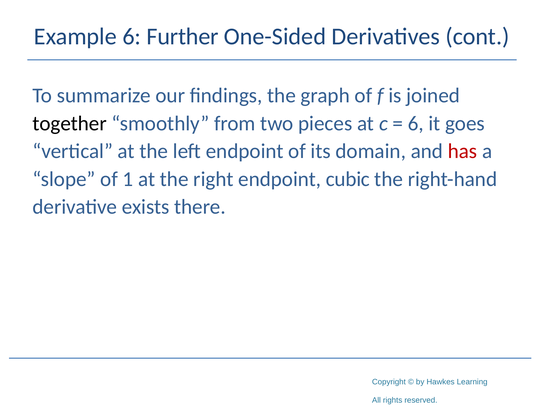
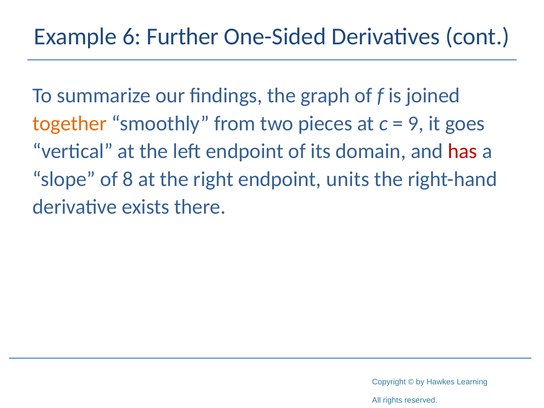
together colour: black -> orange (70, 123)
6: 6 -> 9 (416, 123)
1: 1 -> 8 (128, 179)
cubic: cubic -> units (348, 179)
